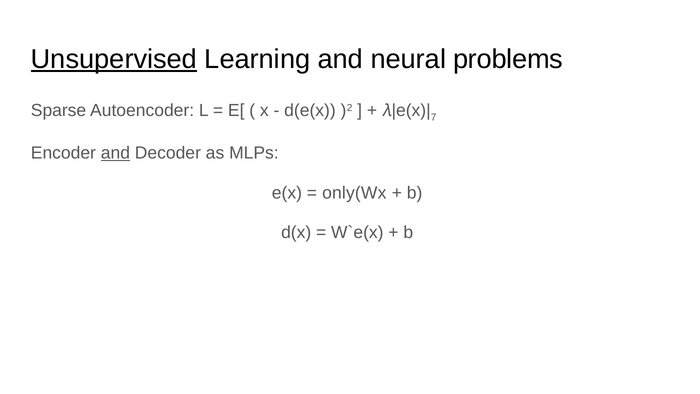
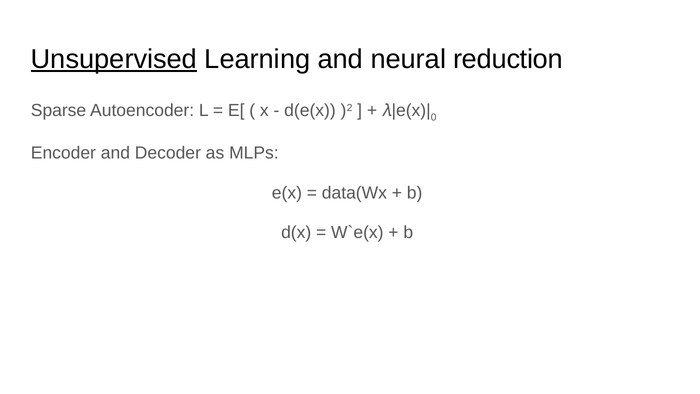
problems: problems -> reduction (508, 59)
7: 7 -> 0 (434, 117)
and underline: present -> none (115, 153)
only(Wx: only(Wx -> data(Wx (354, 193)
